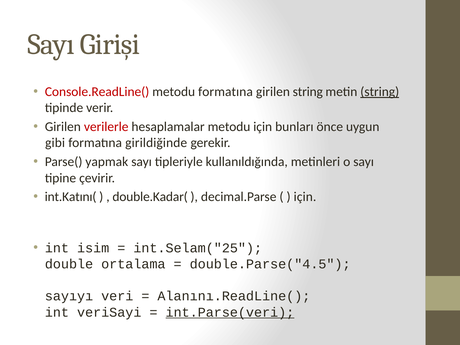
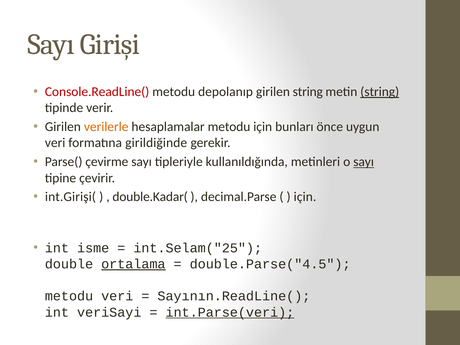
metodu formatına: formatına -> depolanıp (226, 92)
verilerle colour: red -> orange (106, 127)
gibi: gibi -> veri (55, 143)
yapmak: yapmak -> çevirme (107, 162)
sayı underline: none -> present (364, 162)
int.Katını(: int.Katını( -> int.Girişi( (70, 197)
isim: isim -> isme (93, 248)
ortalama underline: none -> present (133, 264)
sayıyı: sayıyı -> metodu (69, 296)
Alanını.ReadLine(: Alanını.ReadLine( -> Sayının.ReadLine( (234, 296)
